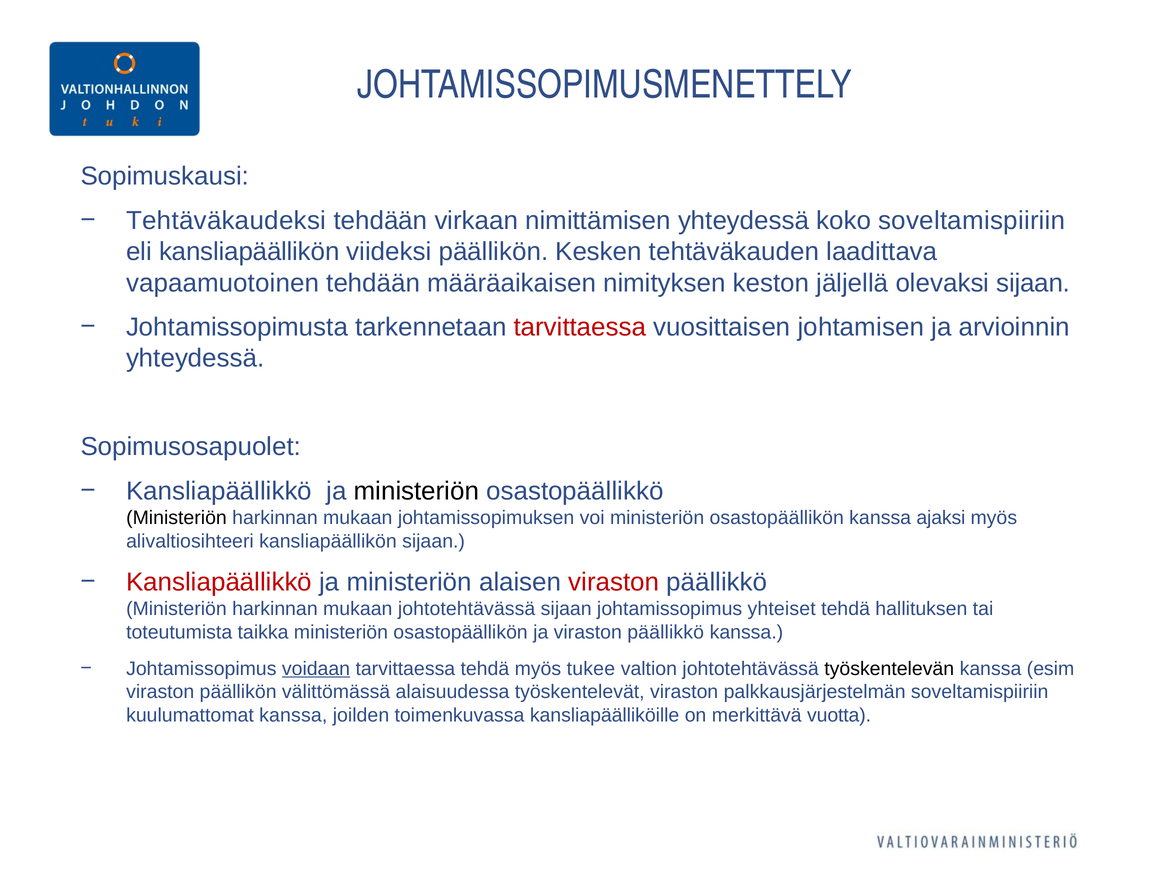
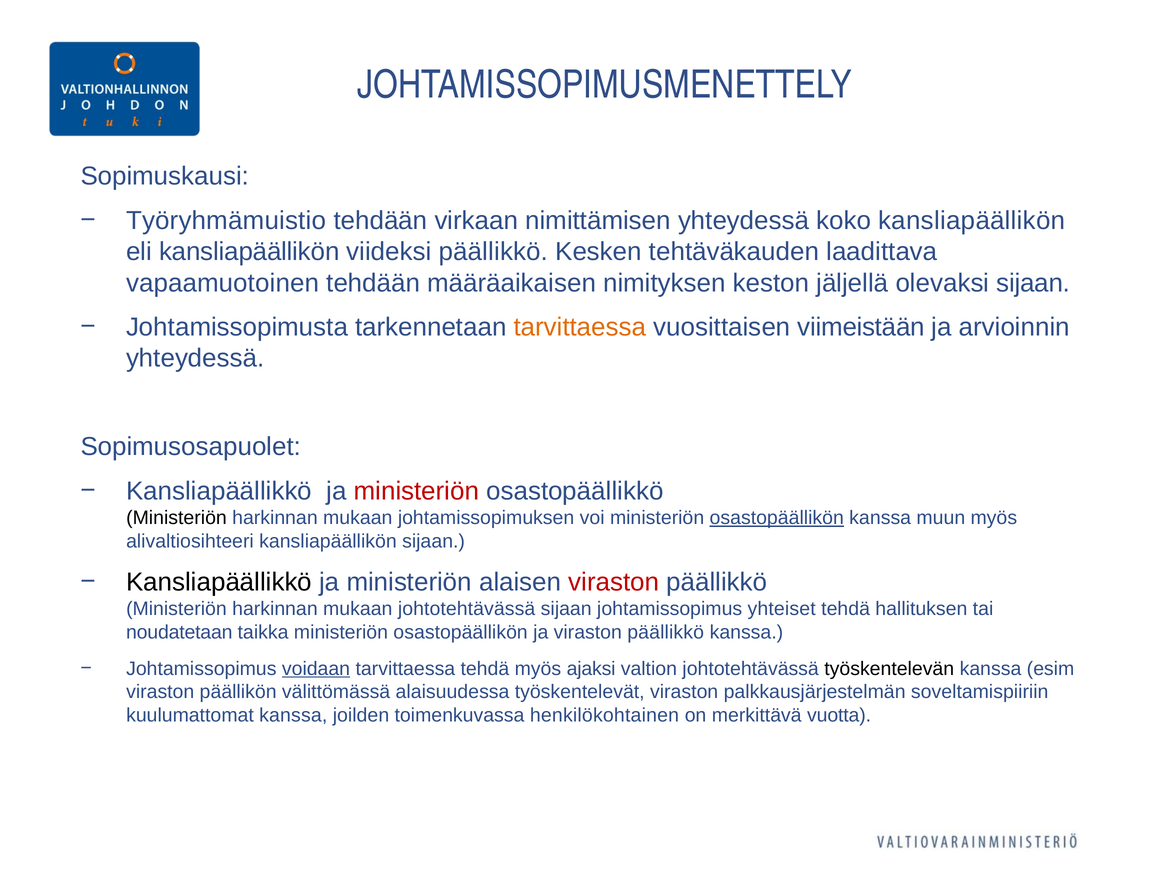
Tehtäväkaudeksi: Tehtäväkaudeksi -> Työryhmämuistio (226, 221)
koko soveltamispiiriin: soveltamispiiriin -> kansliapäällikön (972, 221)
viideksi päällikön: päällikön -> päällikkö (493, 252)
tarvittaessa colour: red -> orange (580, 327)
johtamisen: johtamisen -> viimeistään (861, 327)
ministeriön colour: black -> red (416, 491)
osastopäällikön underline: none -> present (777, 518)
ajaksi: ajaksi -> muun (941, 518)
Kansliapäällikkö colour: red -> black (219, 582)
toteutumista: toteutumista -> noudatetaan (179, 632)
tukee: tukee -> ajaksi (591, 669)
kansliapäälliköille: kansliapäälliköille -> henkilökohtainen (604, 716)
